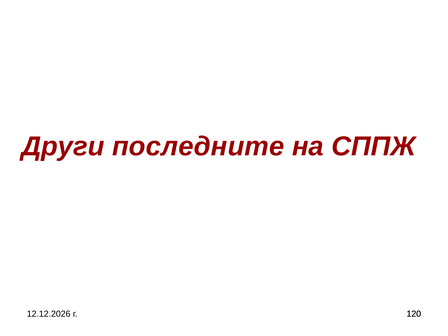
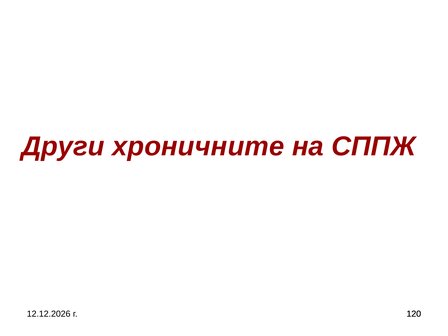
последните: последните -> хроничните (198, 146)
